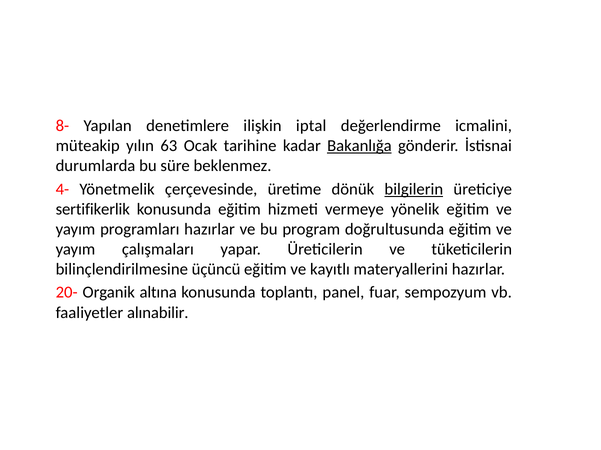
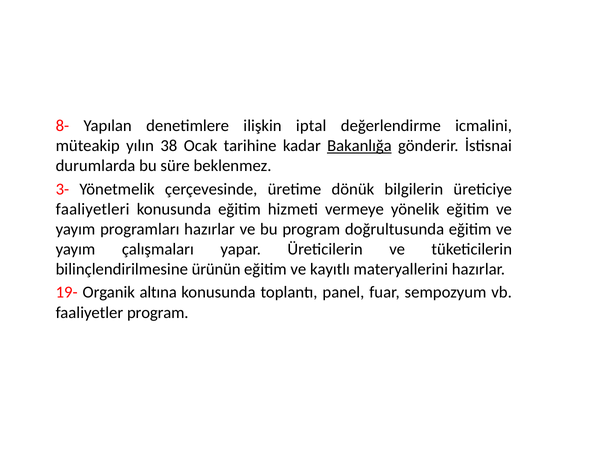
63: 63 -> 38 (169, 146)
4-: 4- -> 3- (62, 189)
bilgilerin underline: present -> none (414, 189)
sertifikerlik: sertifikerlik -> faaliyetleri (93, 209)
üçüncü: üçüncü -> ürünün (216, 270)
20-: 20- -> 19- (67, 293)
faaliyetler alınabilir: alınabilir -> program (158, 313)
